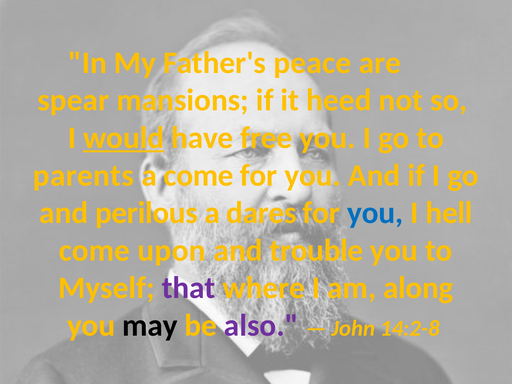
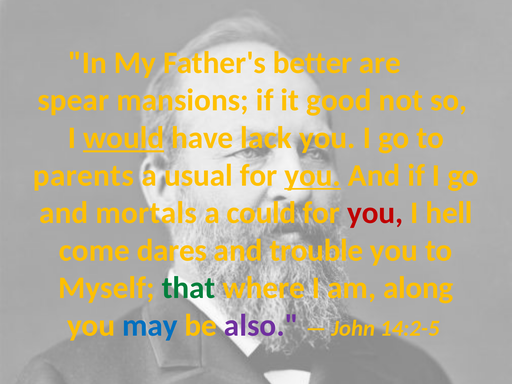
peace: peace -> better (313, 63)
heed: heed -> good (339, 100)
free: free -> lack (266, 138)
a come: come -> usual (199, 175)
you underline: none -> present (313, 175)
perilous: perilous -> mortals (146, 213)
dares: dares -> could (261, 213)
you colour: blue -> red (375, 213)
upon: upon -> dares (172, 250)
that colour: purple -> green (189, 288)
may colour: black -> blue (150, 326)
14:2-8: 14:2-8 -> 14:2-5 (410, 328)
